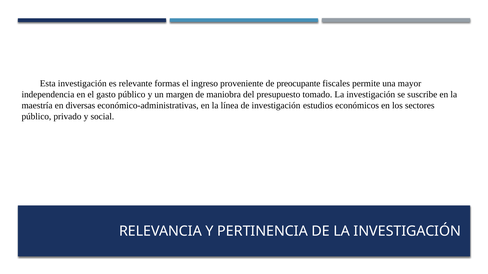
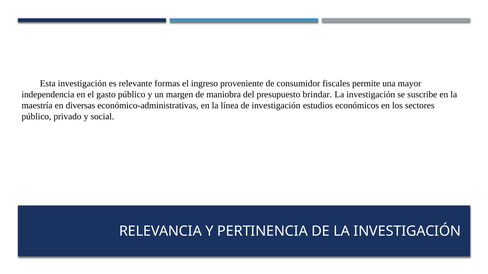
preocupante: preocupante -> consumidor (298, 84)
tomado: tomado -> brindar (317, 95)
